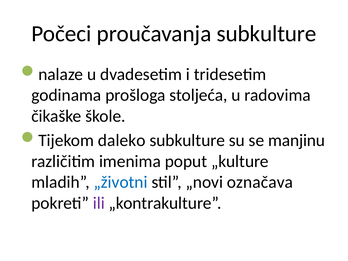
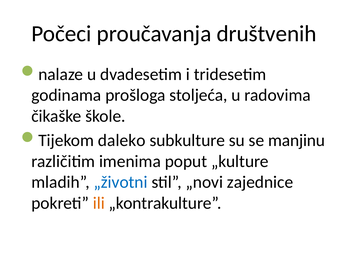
proučavanja subkulture: subkulture -> društvenih (267, 34)
označava: označava -> zajednice (260, 182)
ili colour: purple -> orange (99, 203)
